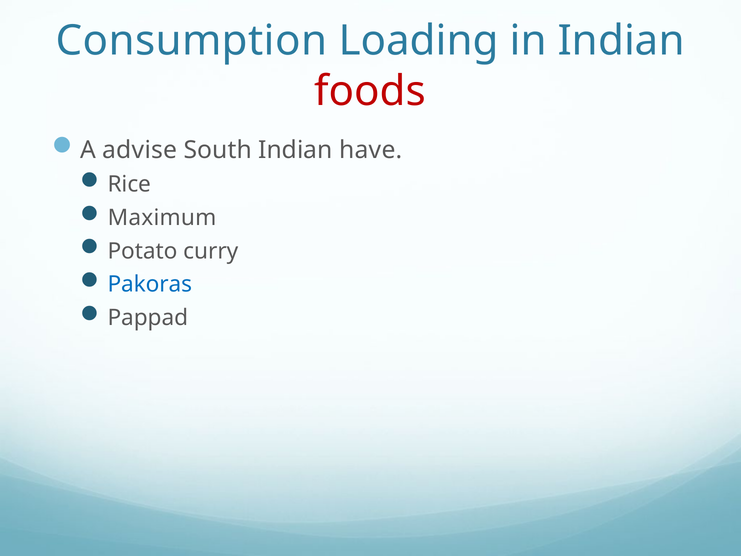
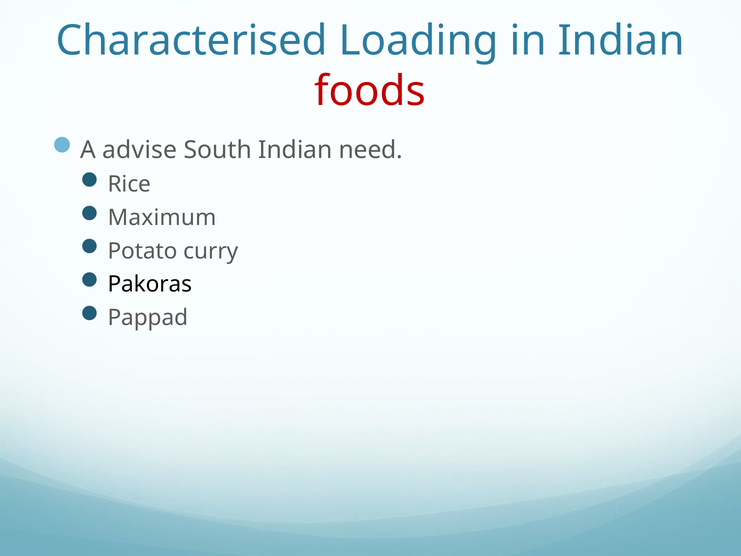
Consumption: Consumption -> Characterised (192, 41)
have: have -> need (371, 150)
Pakoras colour: blue -> black (150, 284)
